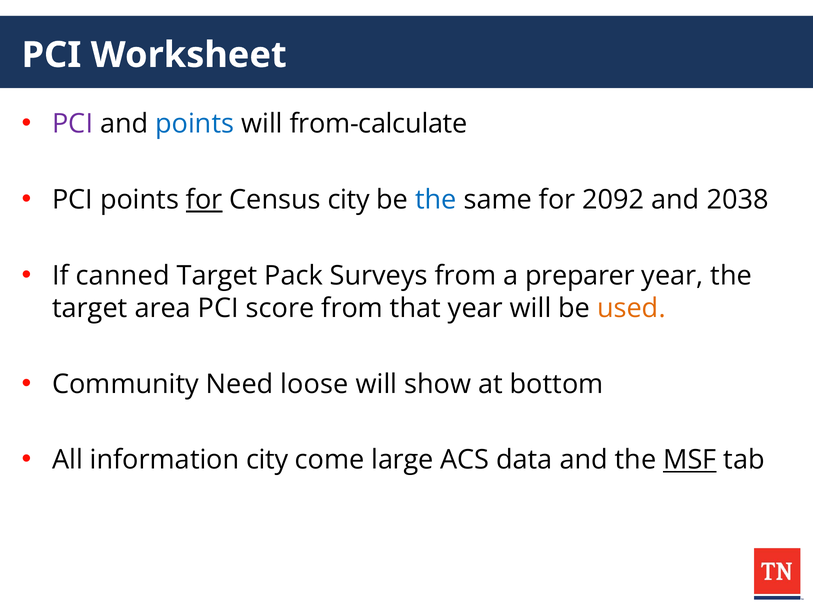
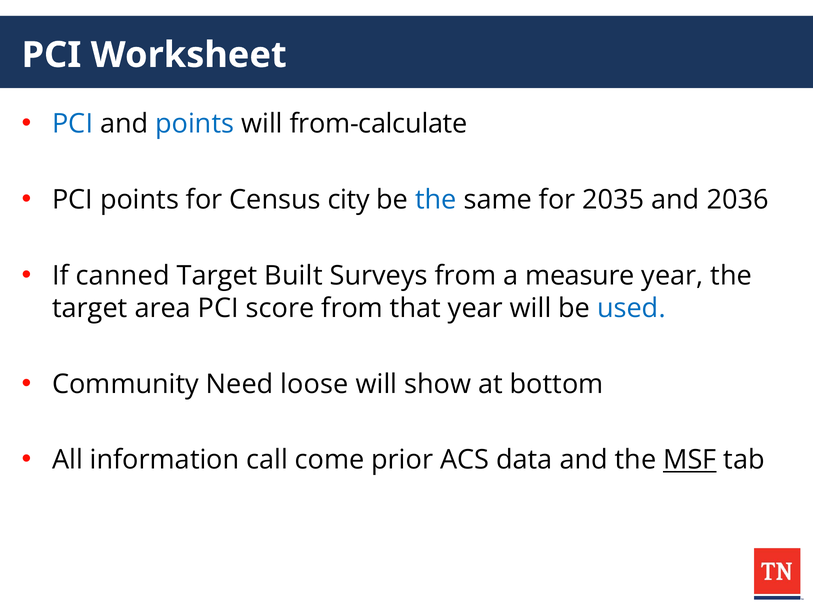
PCI colour: purple -> blue (73, 124)
for underline: present -> none (204, 200)
2092: 2092 -> 2035 (613, 200)
2038: 2038 -> 2036 (738, 200)
Pack: Pack -> Built (294, 276)
preparer: preparer -> measure (580, 276)
used colour: orange -> blue (631, 308)
information city: city -> call (267, 460)
large: large -> prior (402, 460)
